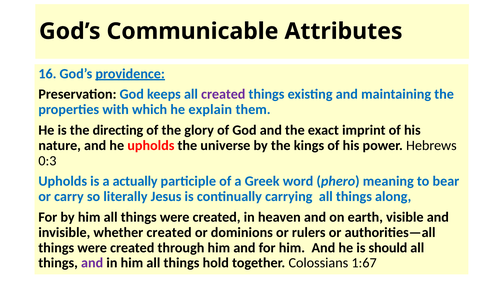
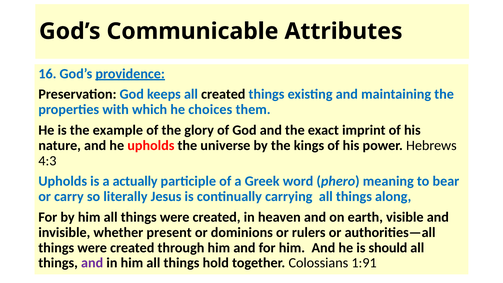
created colour: purple -> black (223, 94)
explain: explain -> choices (210, 110)
directing: directing -> example (118, 130)
0:3: 0:3 -> 4:3 (47, 161)
whether created: created -> present (169, 232)
1:67: 1:67 -> 1:91 (364, 263)
